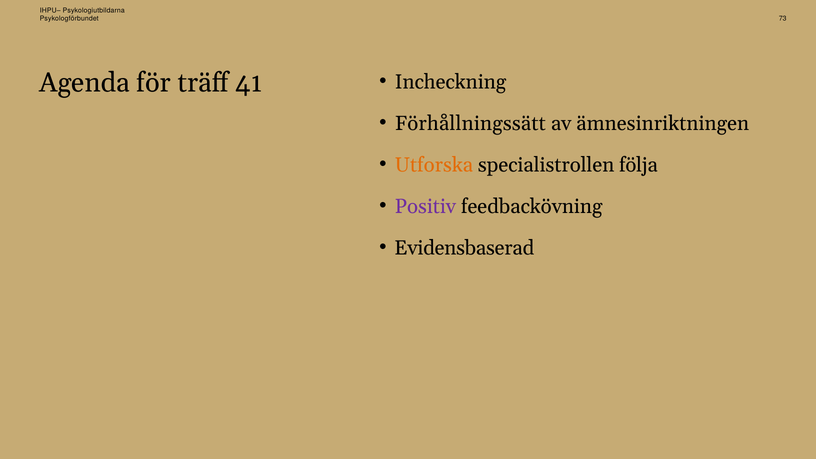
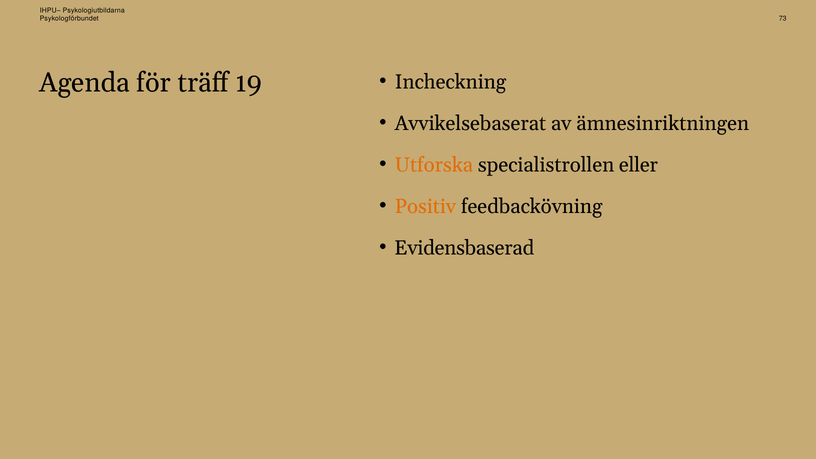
41: 41 -> 19 (249, 83)
Förhållningssätt: Förhållningssätt -> Avvikelsebaserat (470, 123)
följa: följa -> eller (638, 165)
Positiv colour: purple -> orange (425, 206)
